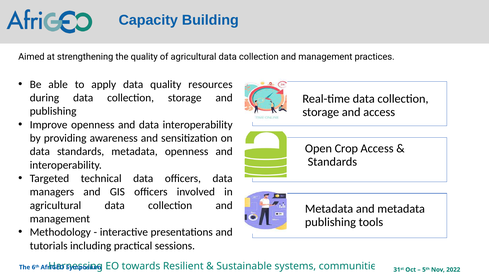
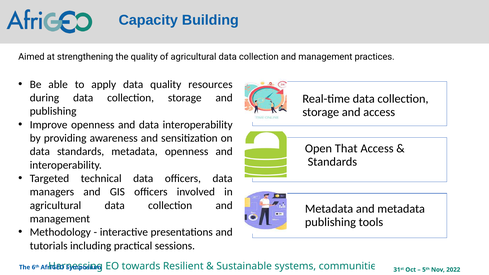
Crop: Crop -> That (346, 148)
